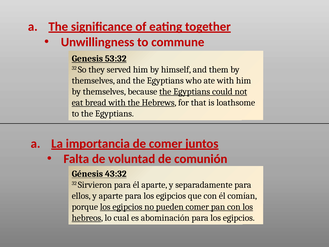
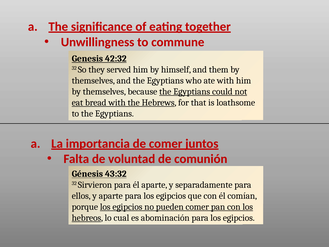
53:32: 53:32 -> 42:32 (116, 59)
